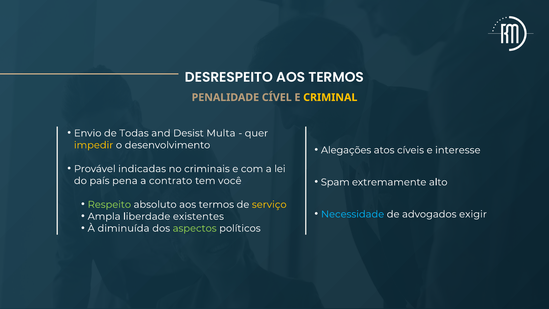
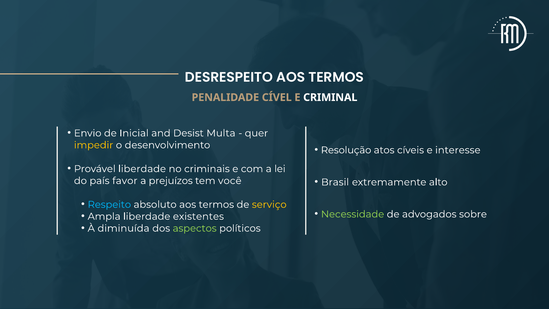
CRIMINAL colour: yellow -> white (330, 97)
Todas: Todas -> Inicial (134, 133)
Alegações: Alegações -> Resolução (346, 150)
Provável indicadas: indicadas -> liberdade (142, 169)
Spam: Spam -> Brasil (335, 182)
pena: pena -> favor (125, 181)
contrato: contrato -> prejuízos (171, 181)
Respeito colour: light green -> light blue (109, 204)
Necessidade colour: light blue -> light green (353, 214)
exigir: exigir -> sobre (473, 214)
